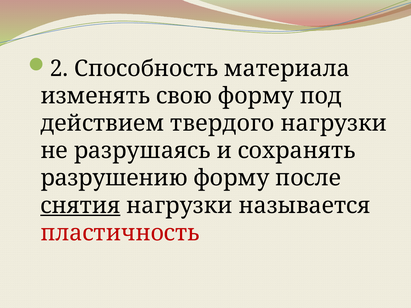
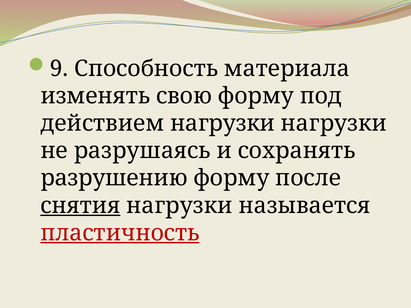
2: 2 -> 9 (59, 69)
действием твердого: твердого -> нагрузки (223, 123)
пластичность underline: none -> present (120, 233)
